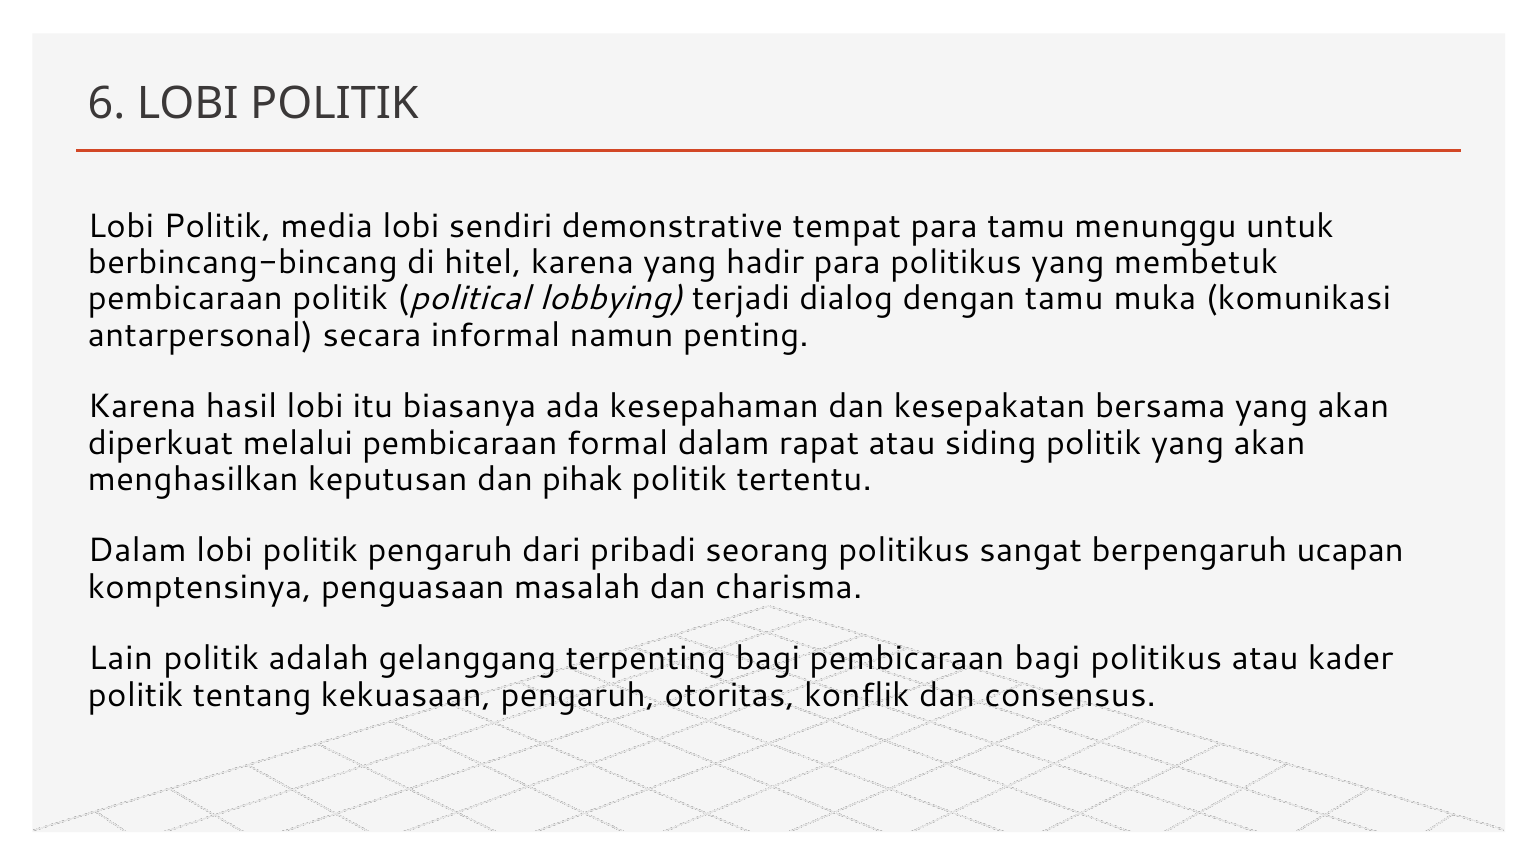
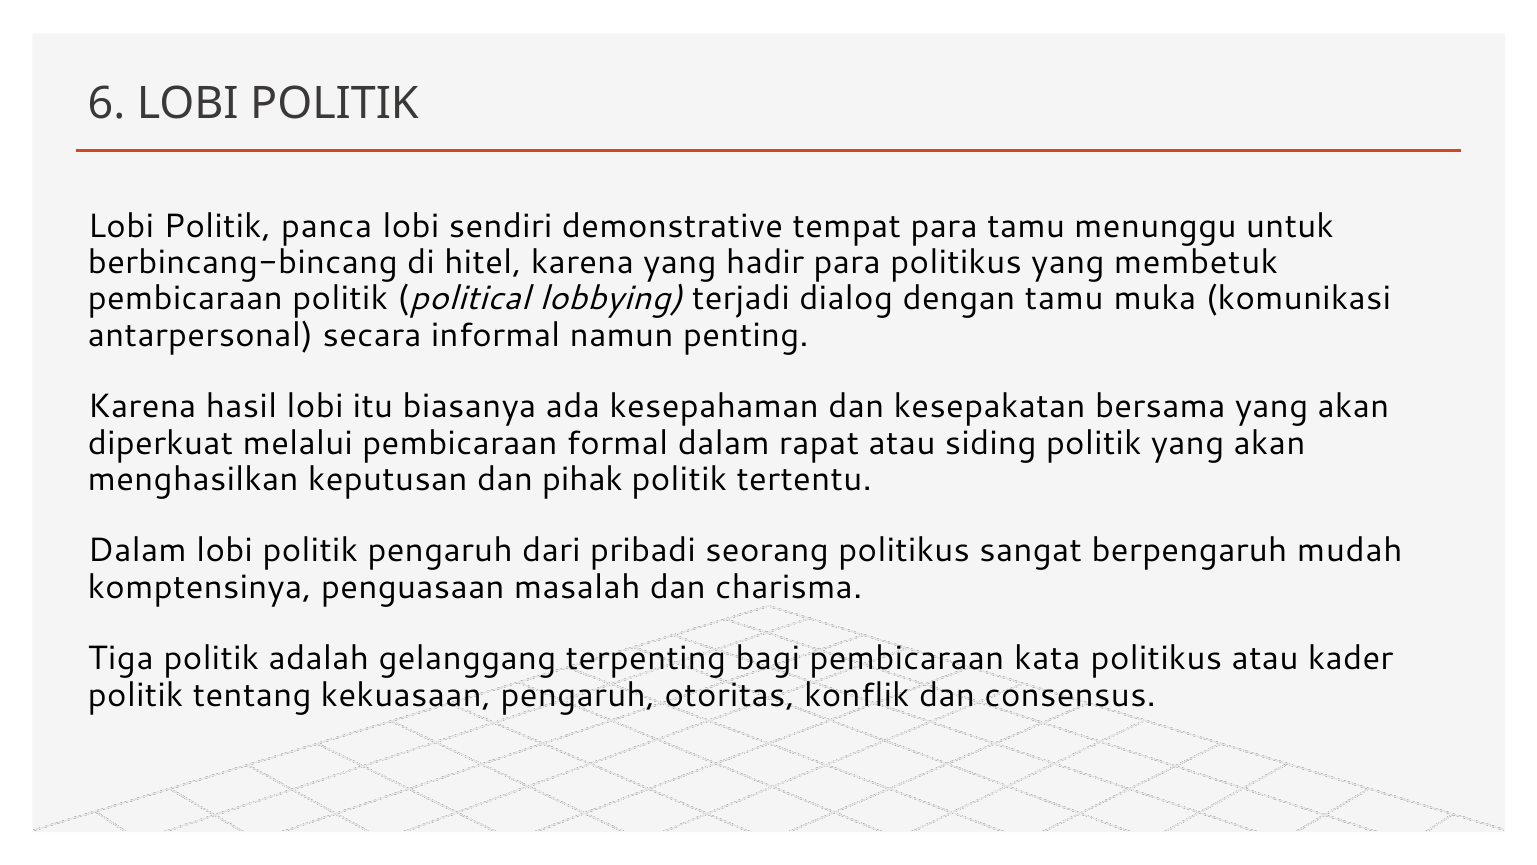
media: media -> panca (327, 226)
ucapan: ucapan -> mudah (1350, 551)
Lain: Lain -> Tiga (121, 658)
pembicaraan bagi: bagi -> kata (1047, 658)
